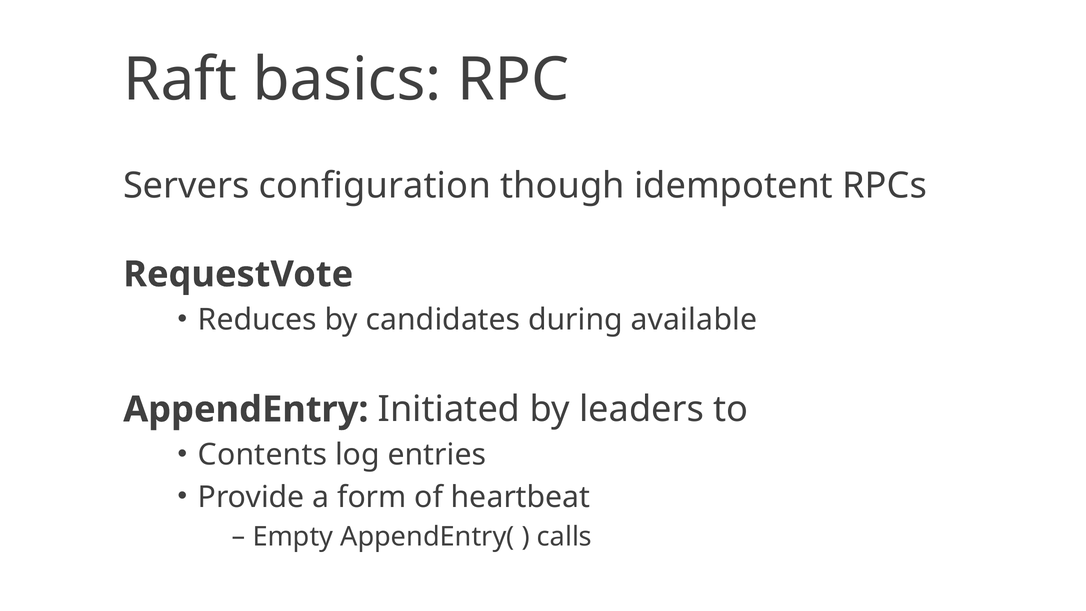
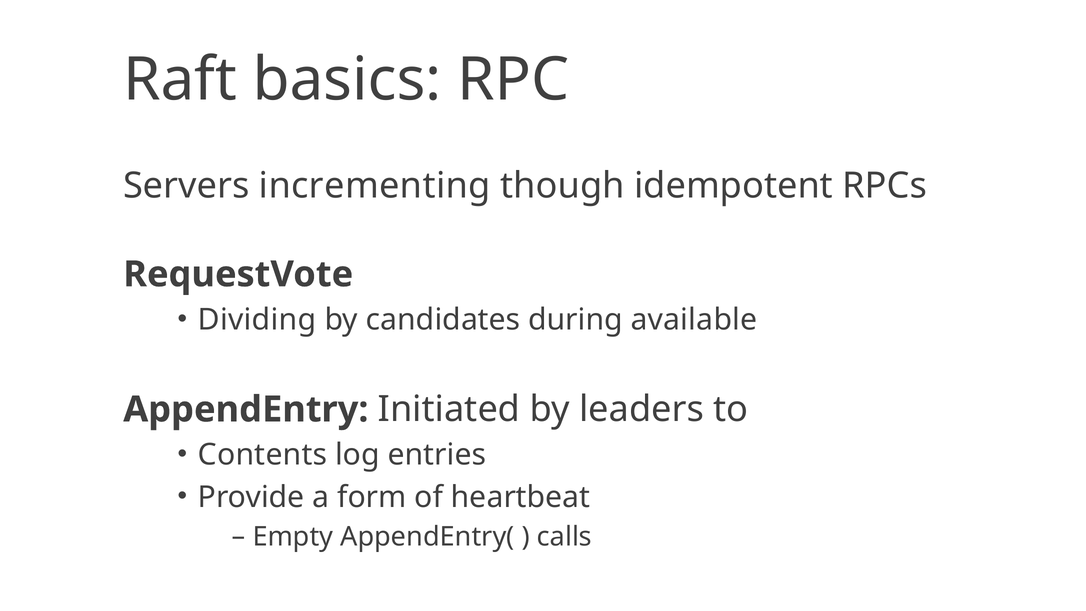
configuration: configuration -> incrementing (375, 186)
Reduces: Reduces -> Dividing (257, 320)
